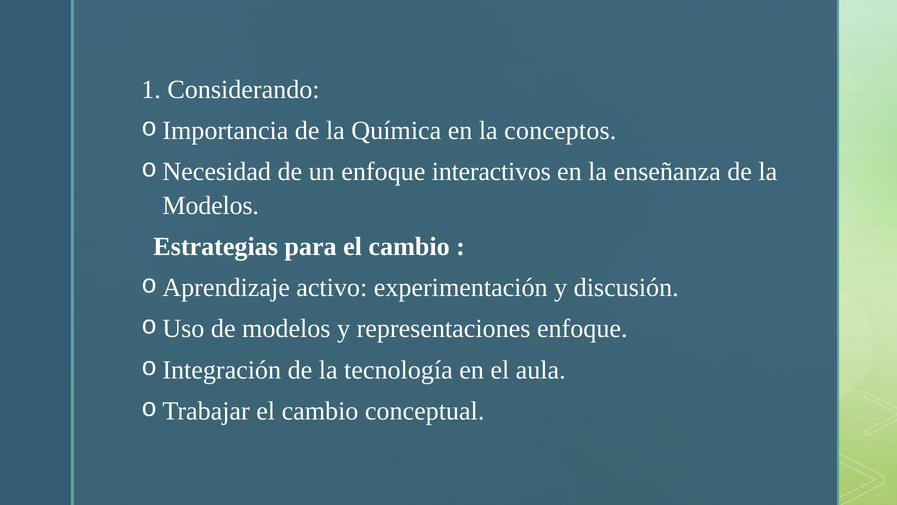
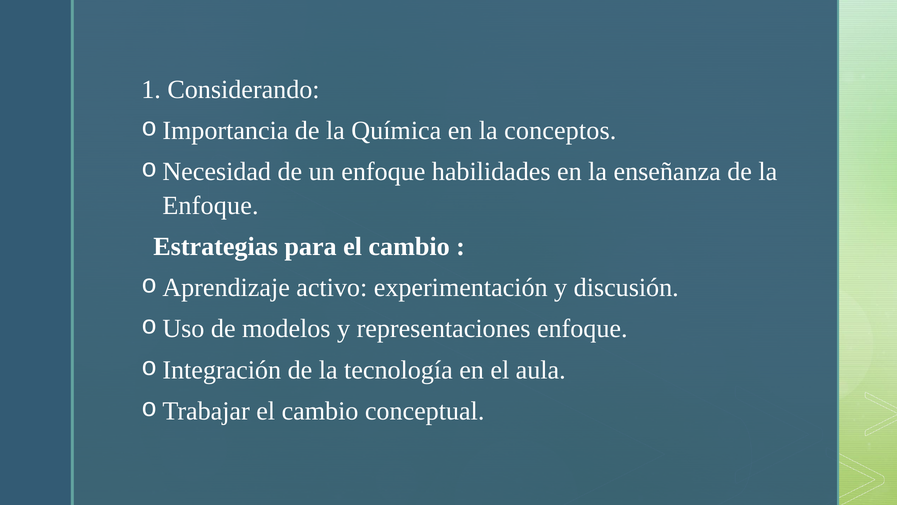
interactivos: interactivos -> habilidades (491, 172)
Modelos: Modelos -> Enfoque (210, 205)
